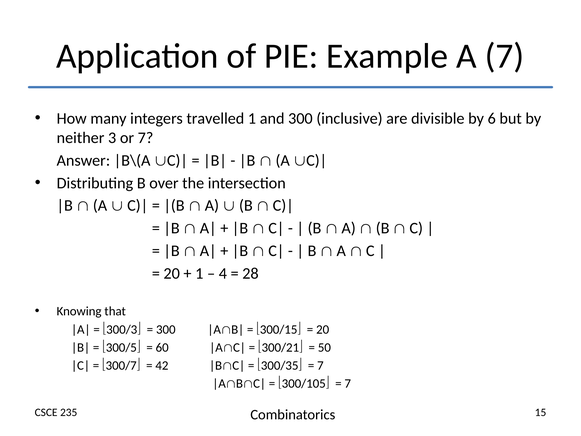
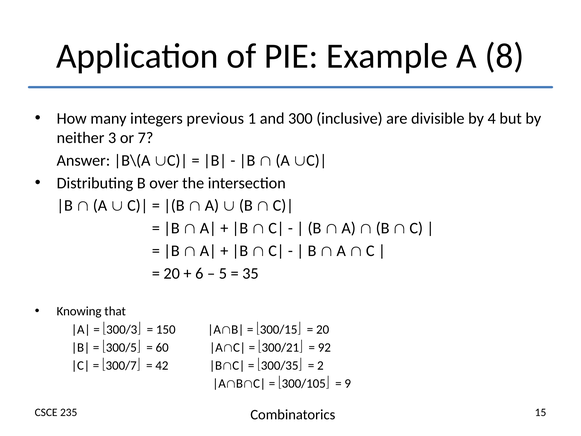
A 7: 7 -> 8 (505, 56)
travelled: travelled -> previous (215, 118)
6: 6 -> 4 (492, 118)
1: 1 -> 6 (199, 273)
4: 4 -> 5 (223, 273)
28: 28 -> 35 (250, 273)
300: 300 -> 150 (166, 329)
50: 50 -> 92 (324, 347)
7: 7 -> 2 (320, 365)
7: 7 -> 9 (348, 383)
